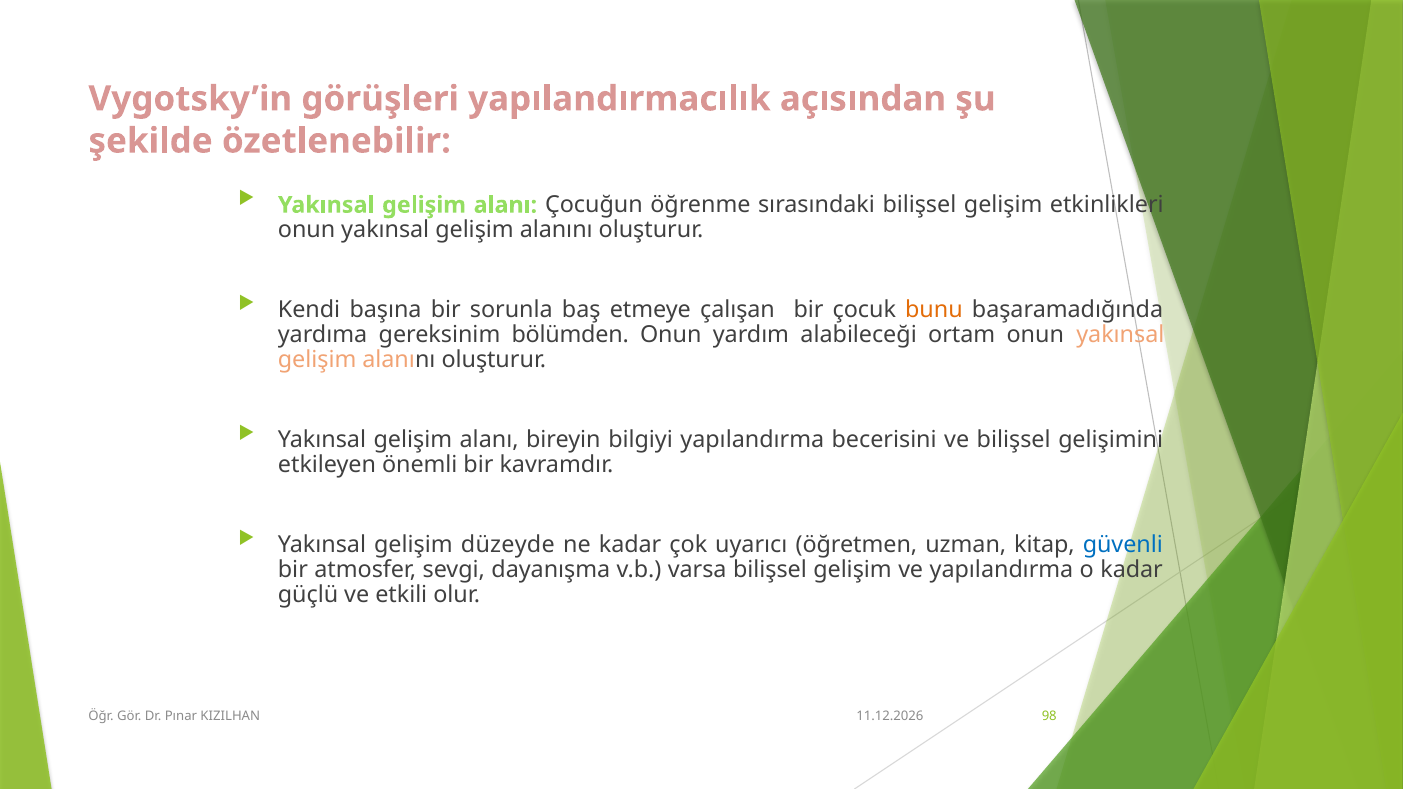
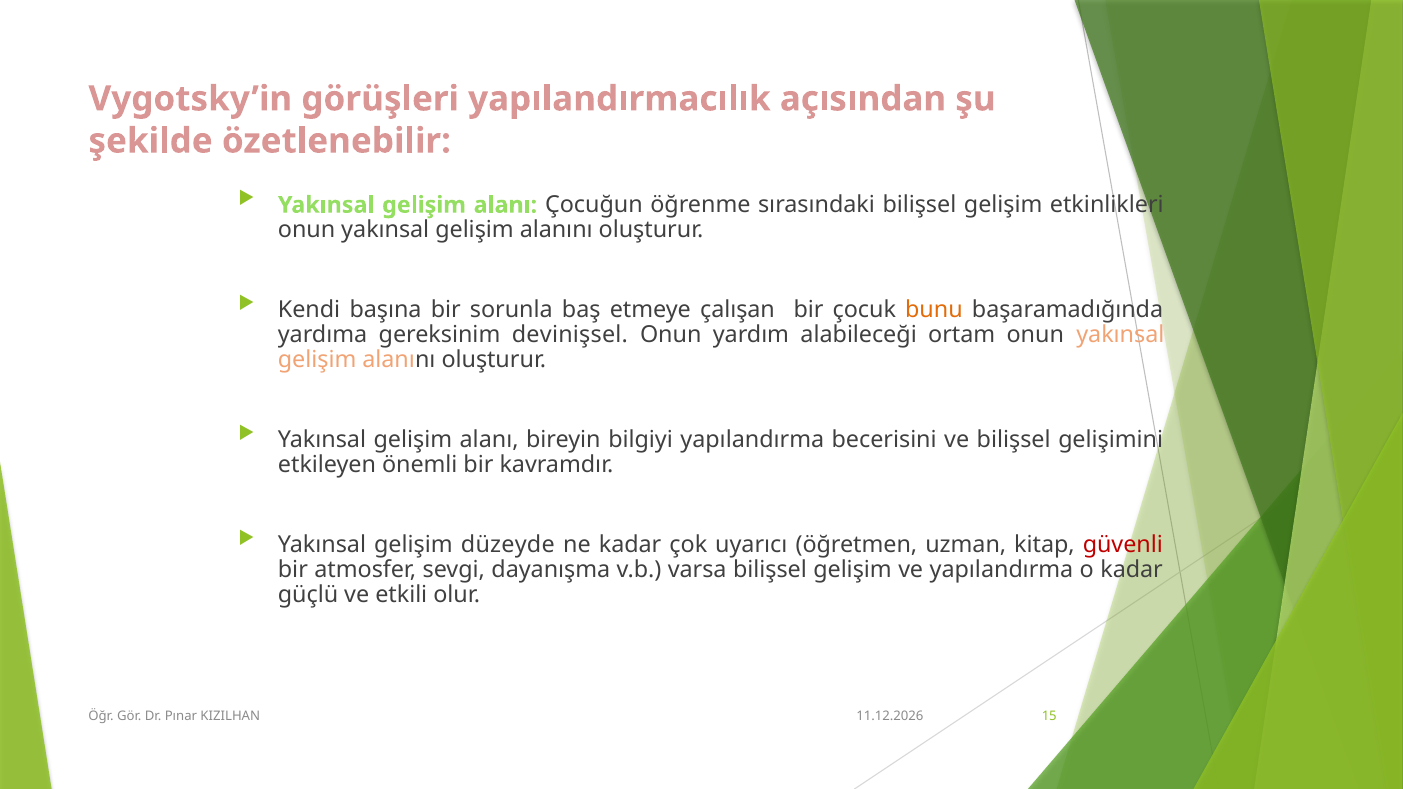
bölümden: bölümden -> devinişsel (570, 335)
güvenli colour: blue -> red (1123, 545)
98: 98 -> 15 (1049, 716)
